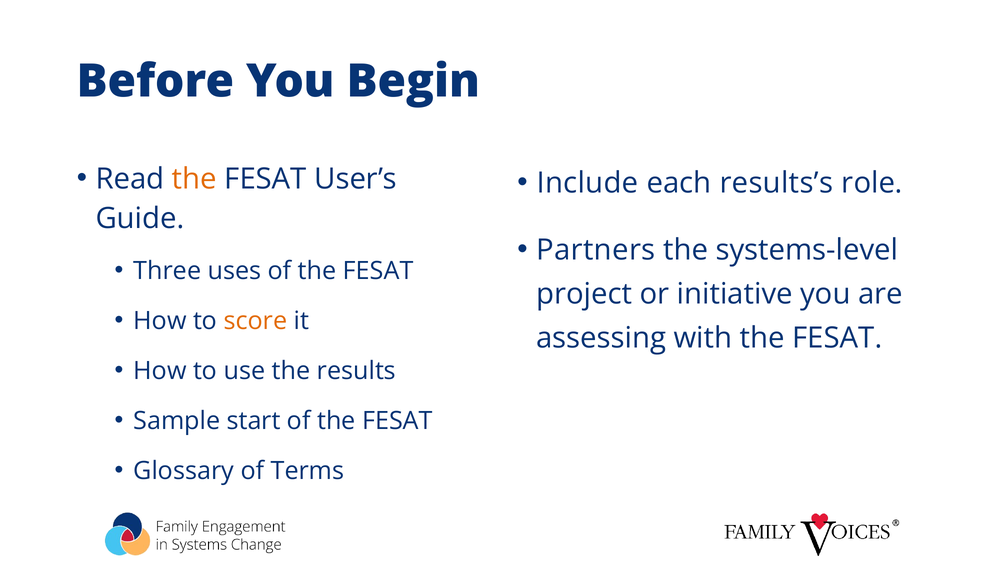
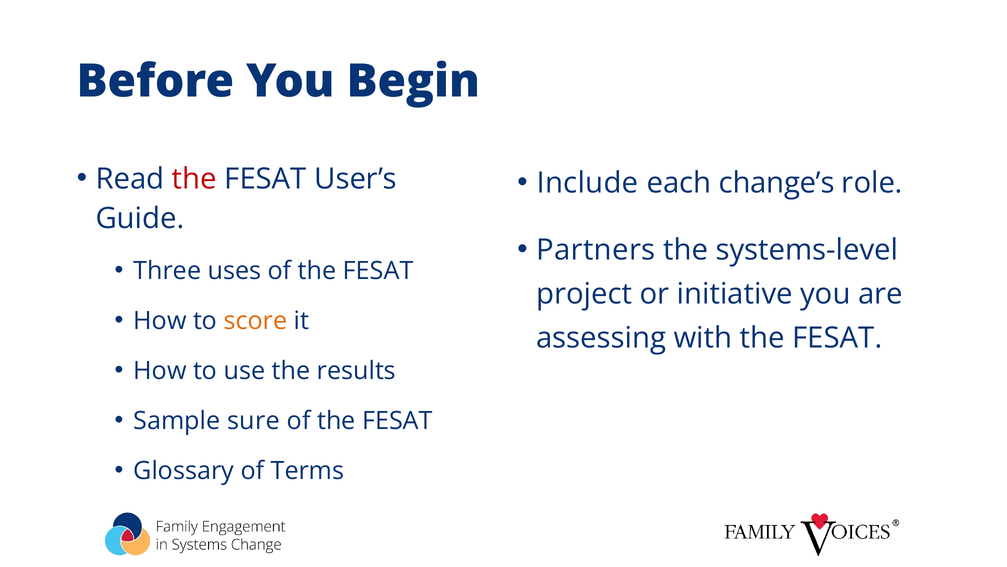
the colour: orange -> red (194, 179)
results’s: results’s -> change’s (777, 183)
start: start -> sure (253, 420)
